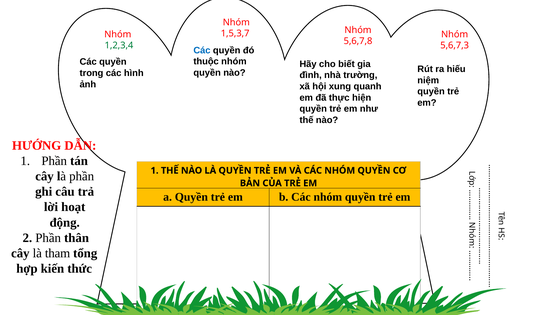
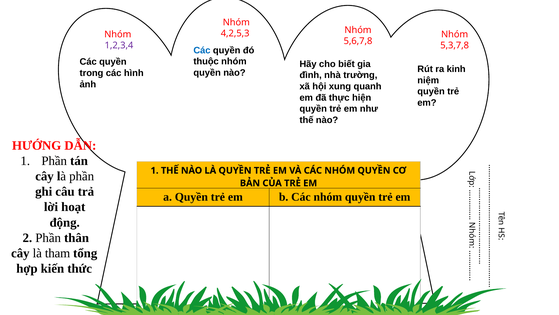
1,5,3,7: 1,5,3,7 -> 4,2,5,3 (235, 33)
1,2,3,4 colour: green -> purple (119, 45)
5,6,7,3: 5,6,7,3 -> 5,3,7,8 (455, 45)
hiếu: hiếu -> kinh (456, 69)
